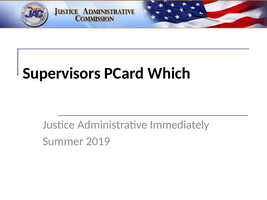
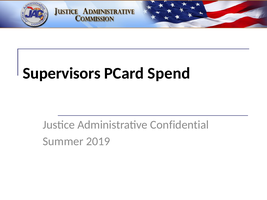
Which: Which -> Spend (169, 73)
Immediately: Immediately -> Confidential (180, 125)
